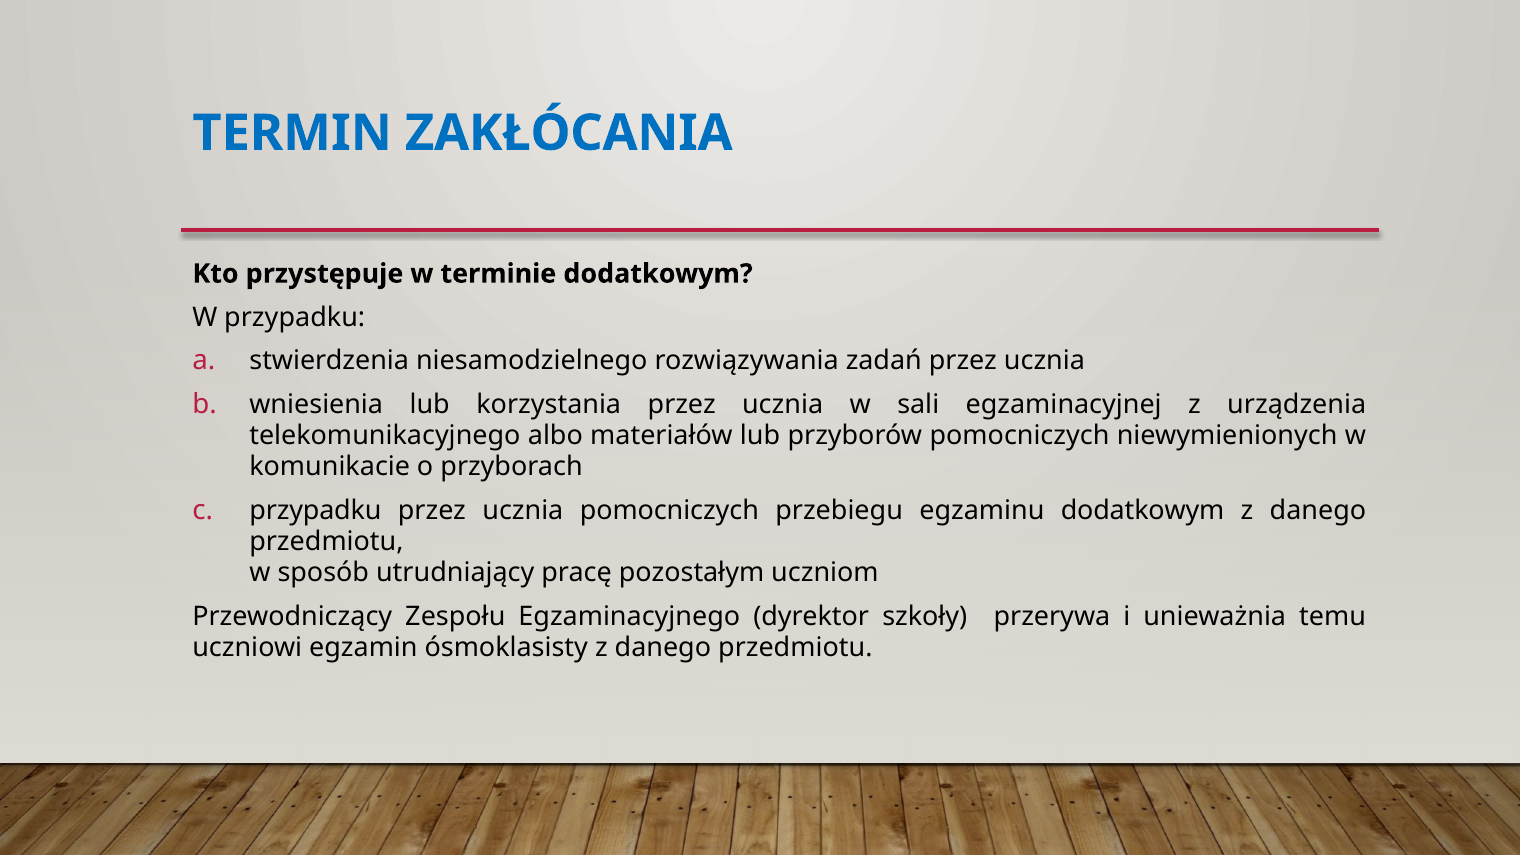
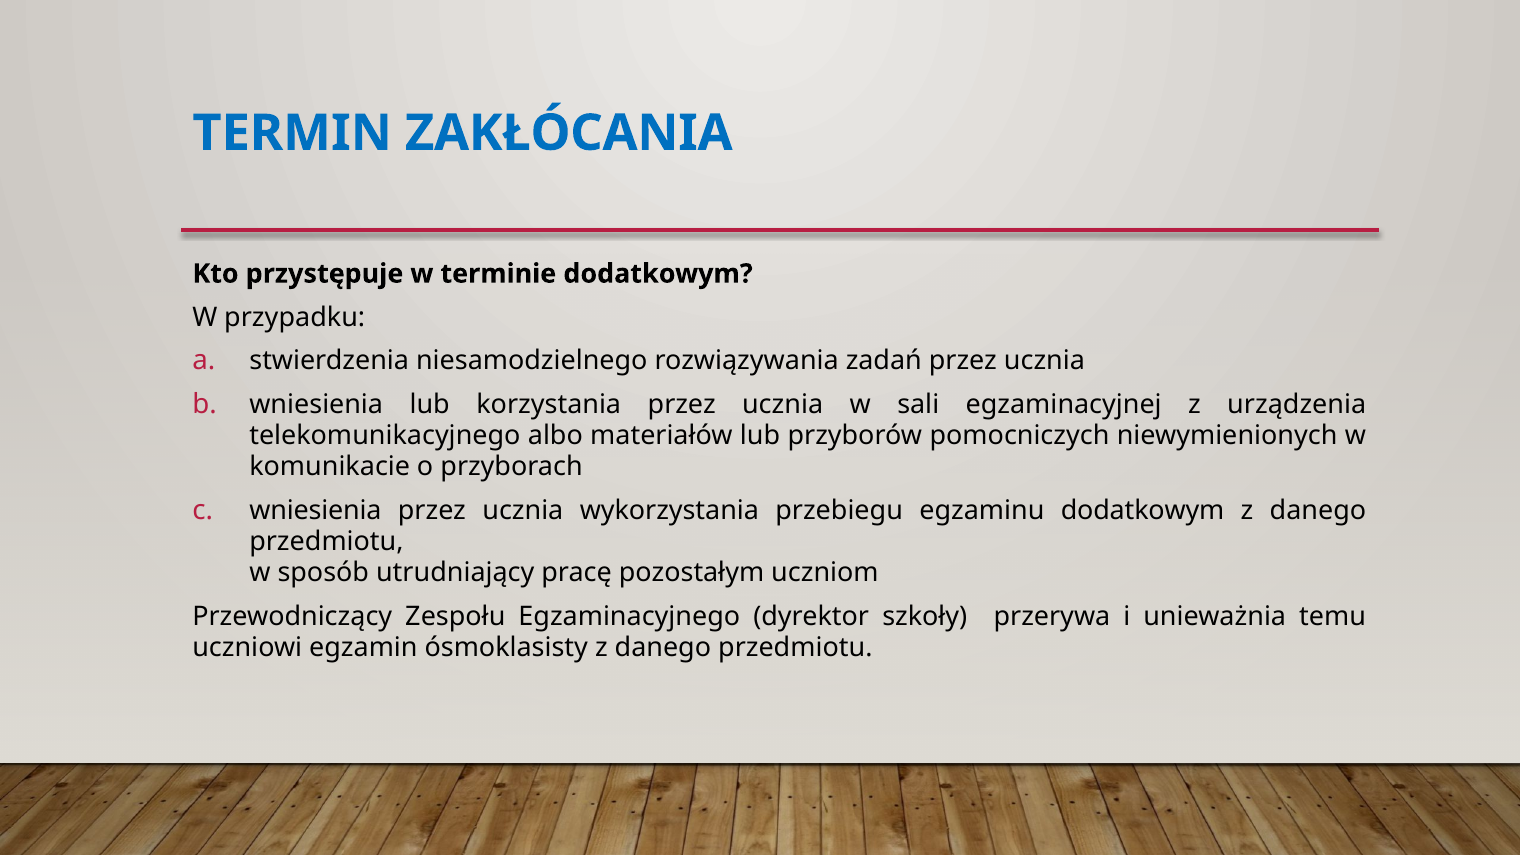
przypadku: przypadku -> wniesienia (315, 510)
ucznia pomocniczych: pomocniczych -> wykorzystania (669, 510)
